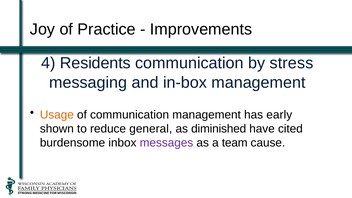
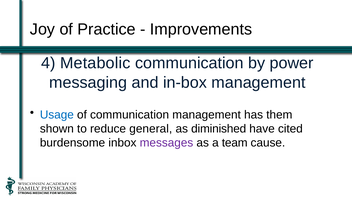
Residents: Residents -> Metabolic (95, 63)
stress: stress -> power (292, 63)
Usage colour: orange -> blue (57, 115)
early: early -> them (279, 115)
